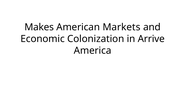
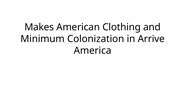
Markets: Markets -> Clothing (122, 27)
Economic: Economic -> Minimum (43, 39)
